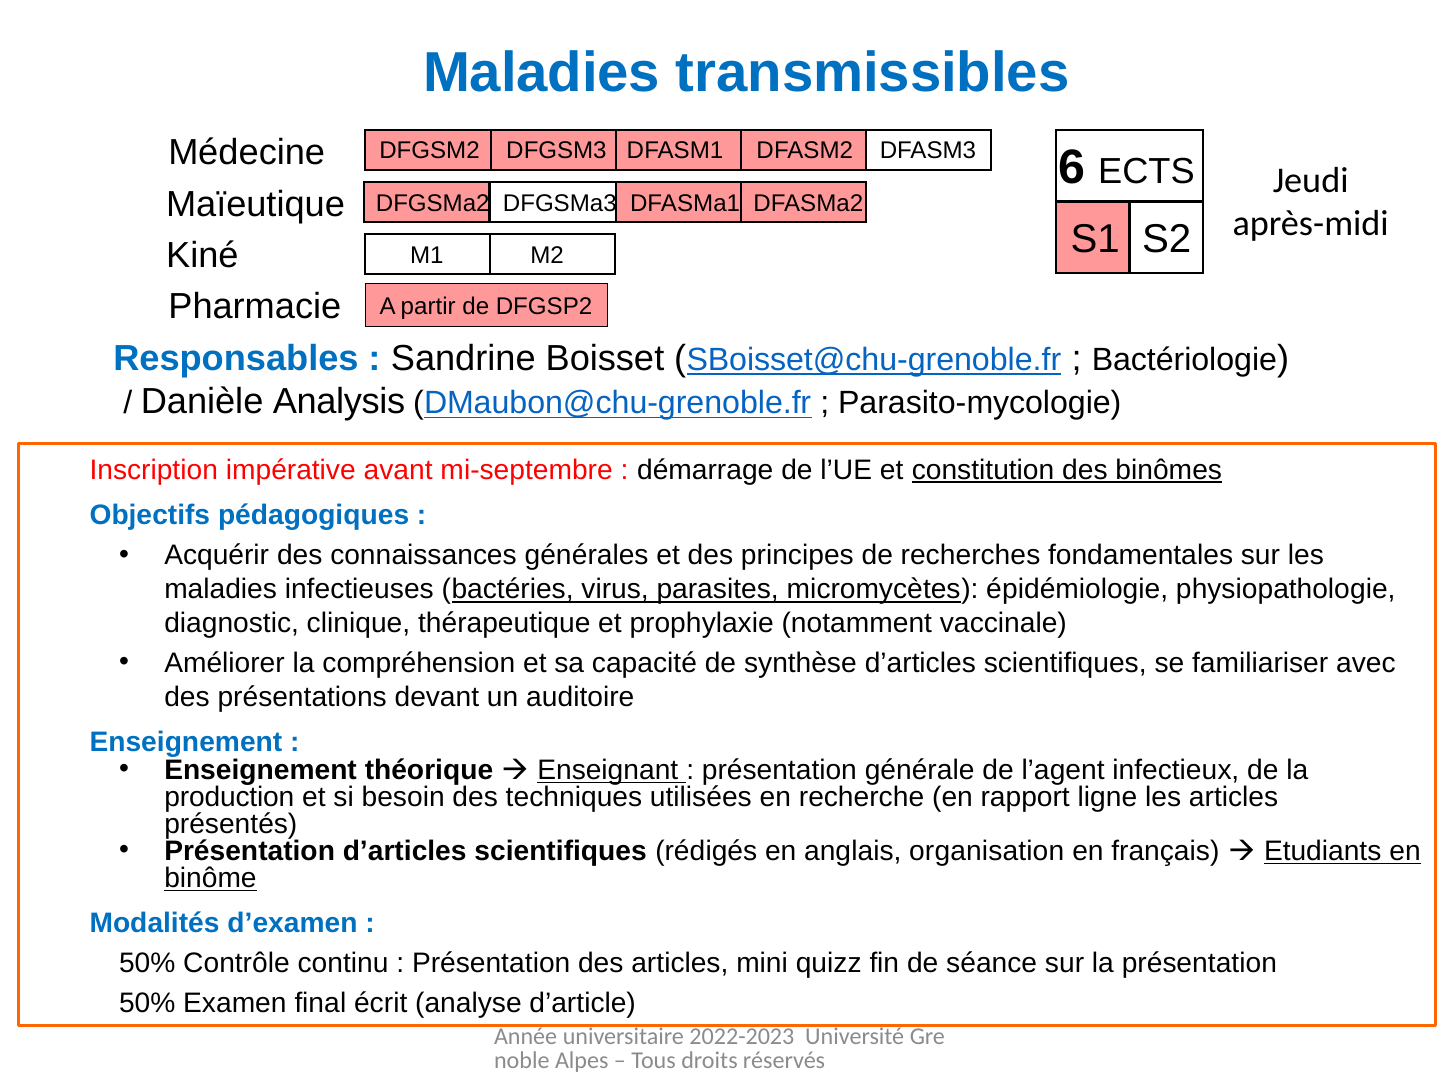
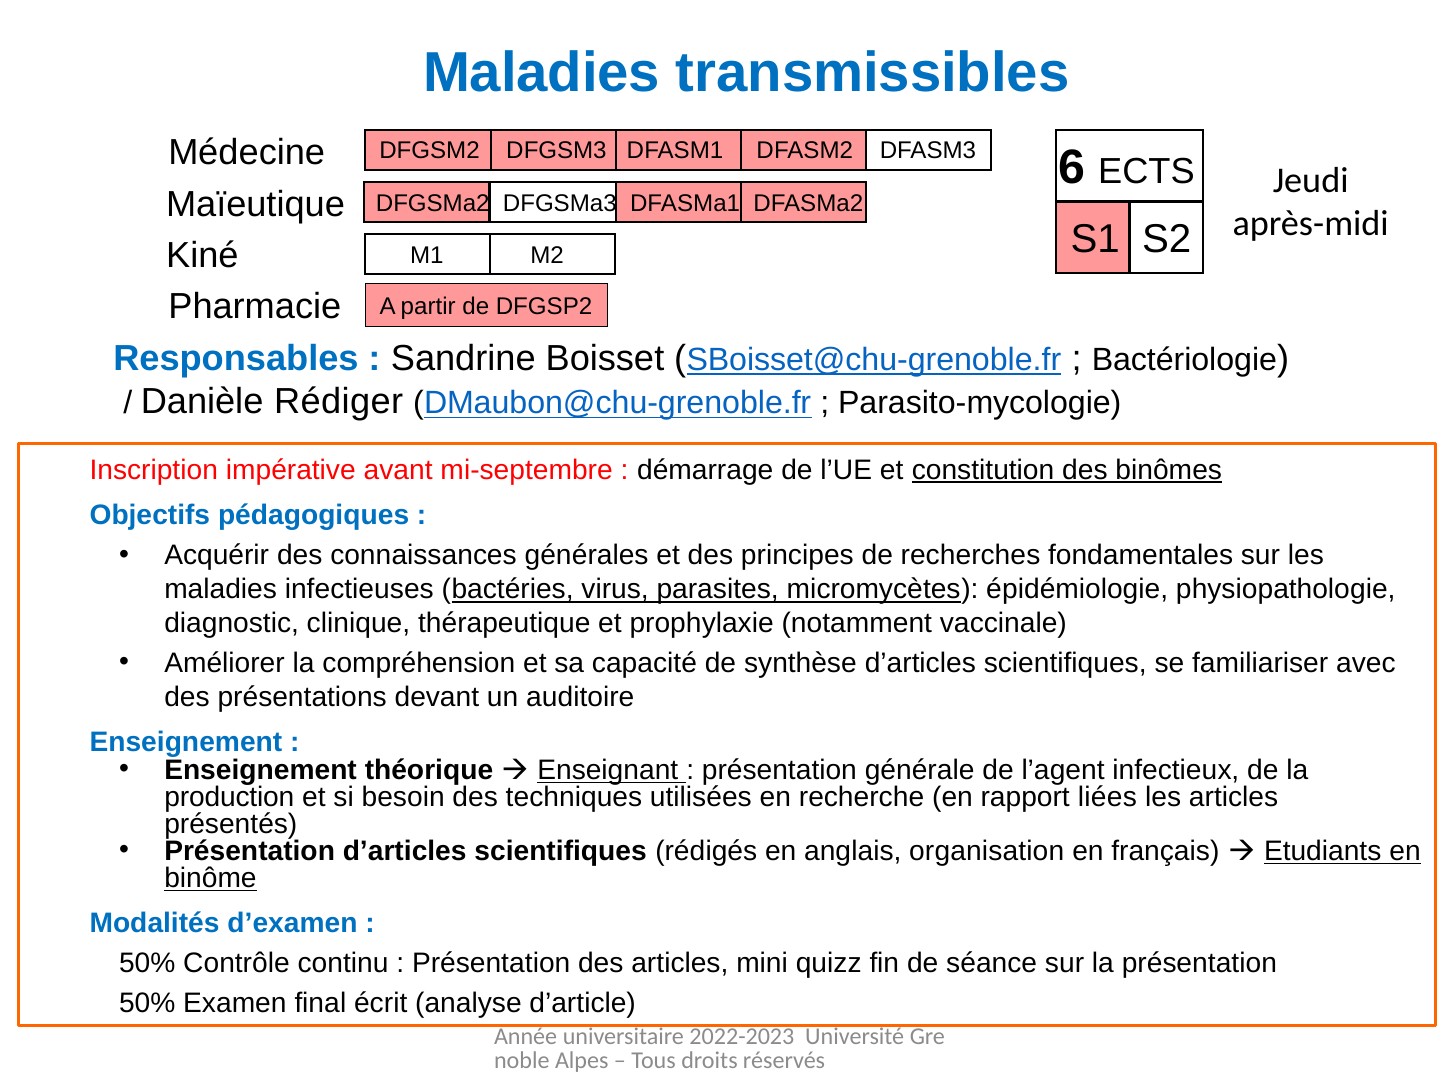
Analysis: Analysis -> Rédiger (339, 402)
ligne: ligne -> liées (1107, 797)
